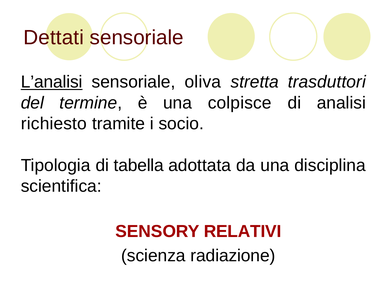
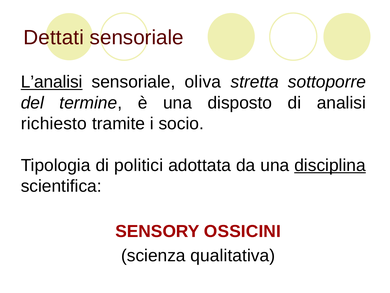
trasduttori: trasduttori -> sottoporre (327, 82)
colpisce: colpisce -> disposto (240, 103)
tabella: tabella -> politici (139, 165)
disciplina underline: none -> present (330, 165)
RELATIVI: RELATIVI -> OSSICINI (242, 231)
radiazione: radiazione -> qualitativa (233, 255)
